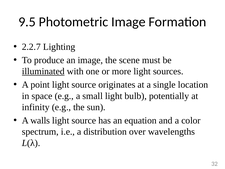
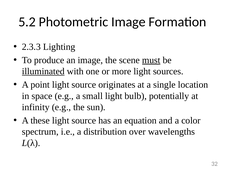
9.5: 9.5 -> 5.2 (27, 22)
2.2.7: 2.2.7 -> 2.3.3 (31, 47)
must underline: none -> present (151, 60)
walls: walls -> these (40, 120)
